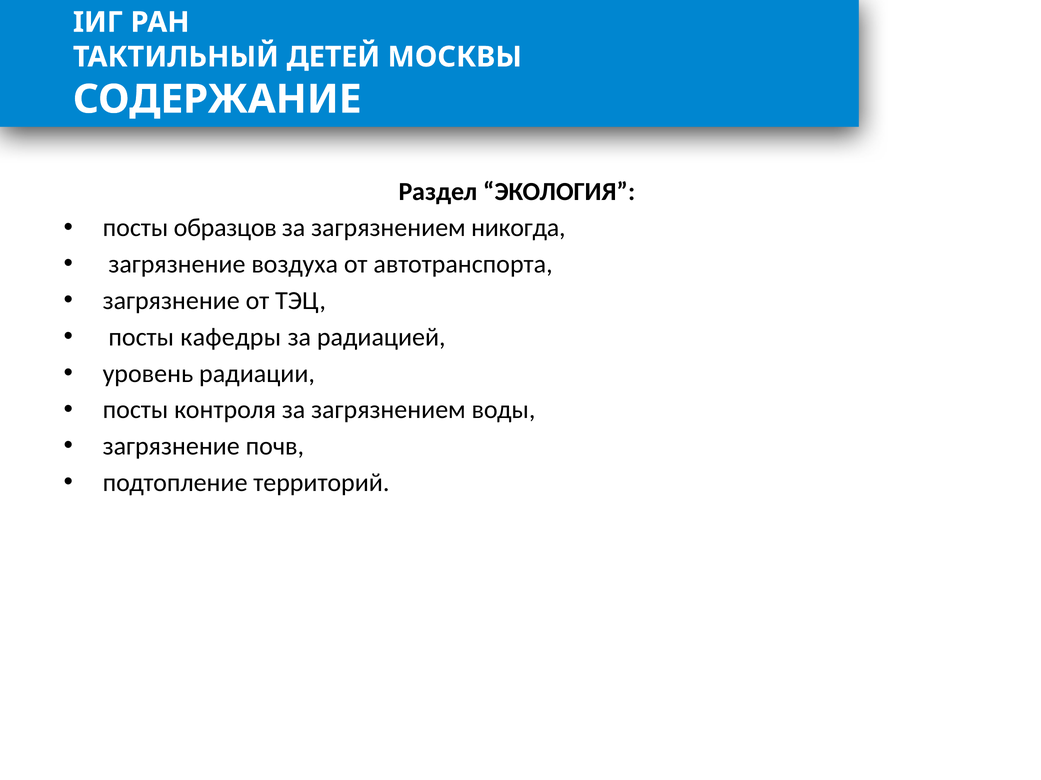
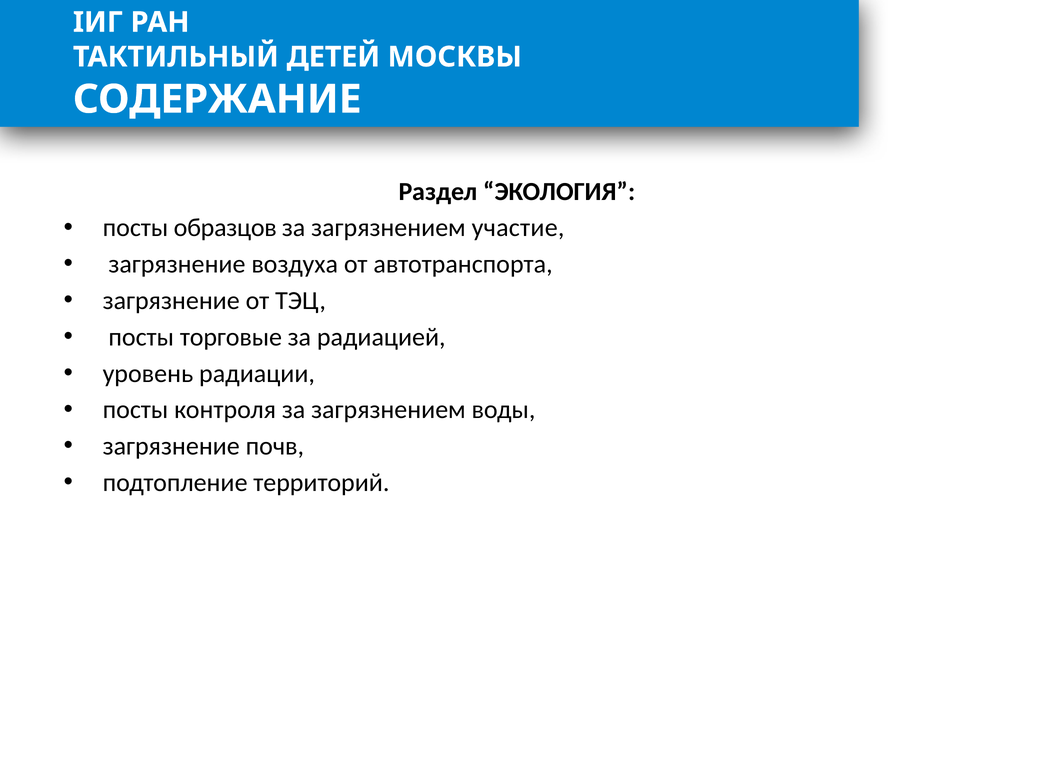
никогда: никогда -> участие (518, 228)
кафедры: кафедры -> торговые (231, 337)
